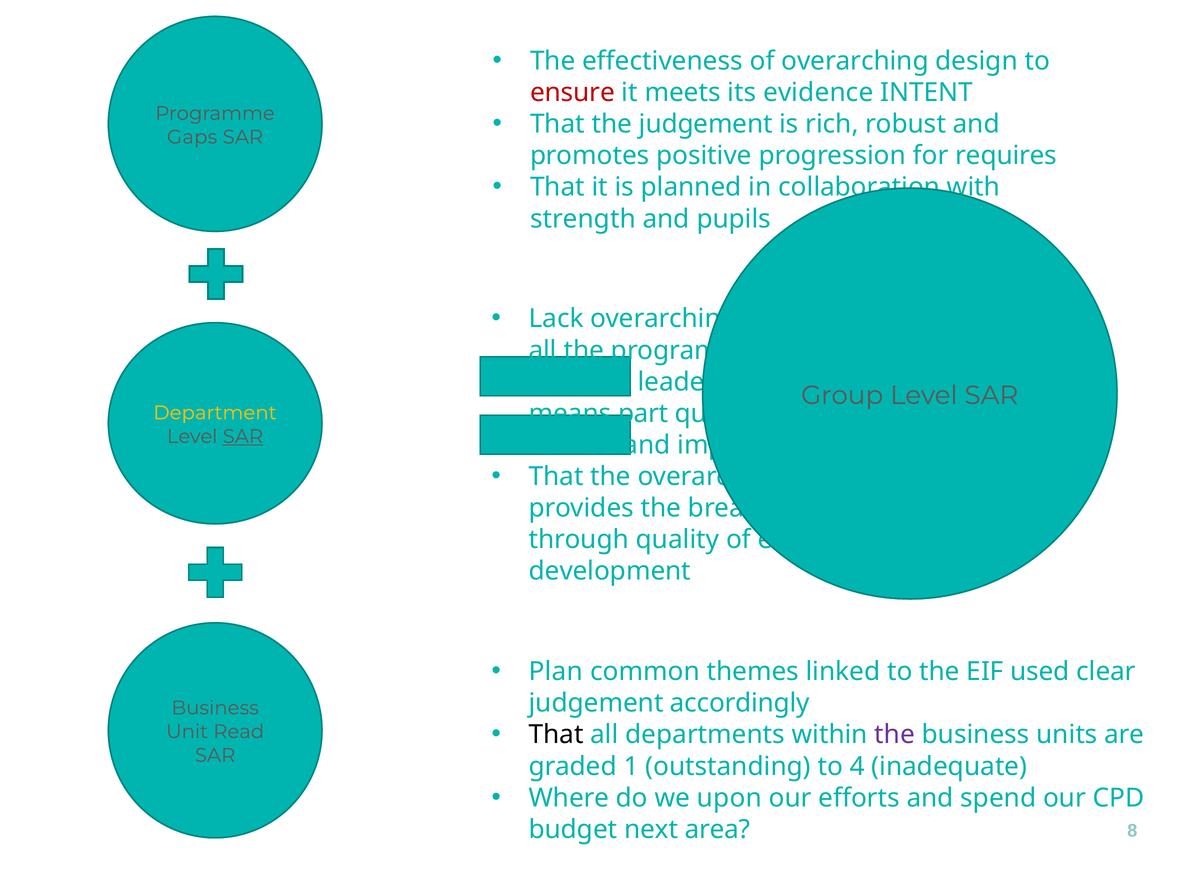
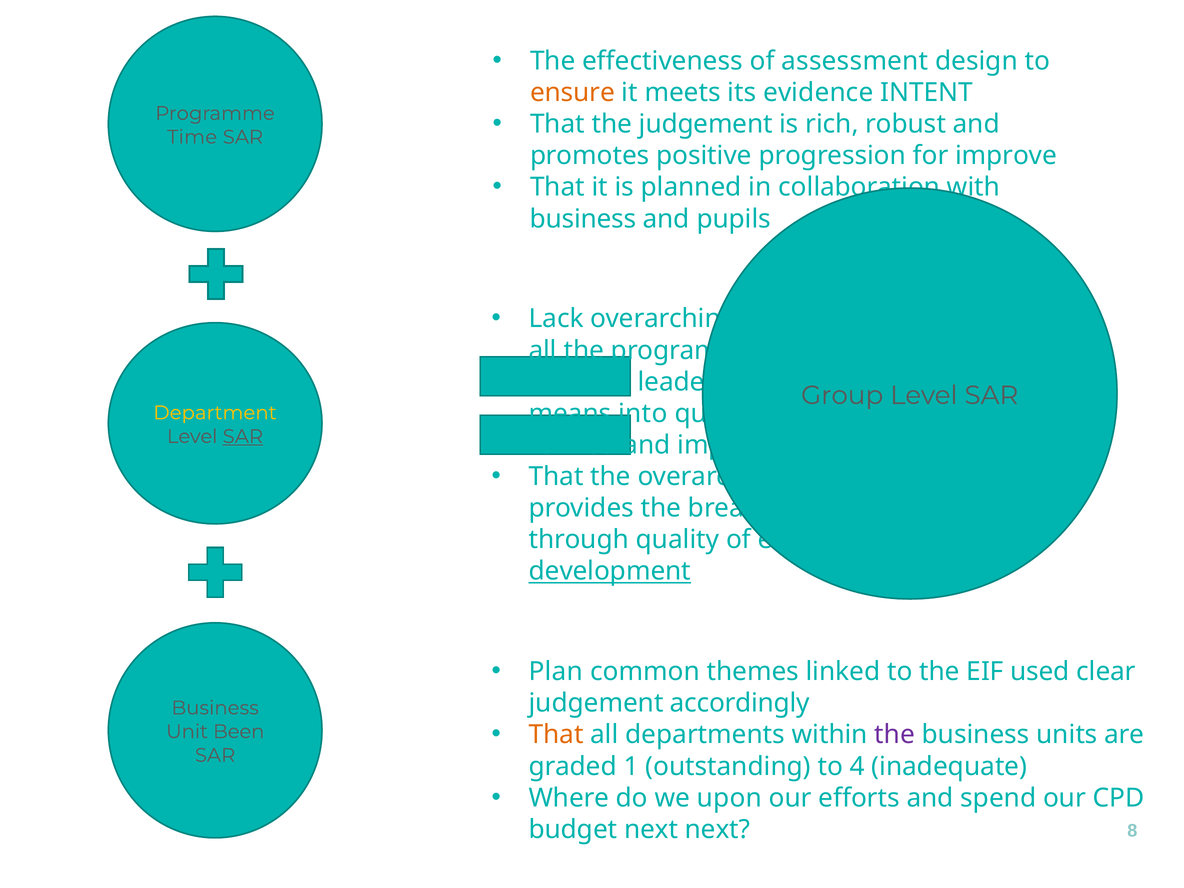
of overarching: overarching -> assessment (855, 61)
ensure colour: red -> orange (572, 93)
Gaps: Gaps -> Time (192, 137)
requires: requires -> improve (1006, 156)
strength: strength -> business (583, 219)
part: part -> into (643, 413)
development underline: none -> present (610, 571)
That colour: black -> orange (556, 735)
Read: Read -> Been (239, 732)
next area: area -> next (717, 829)
